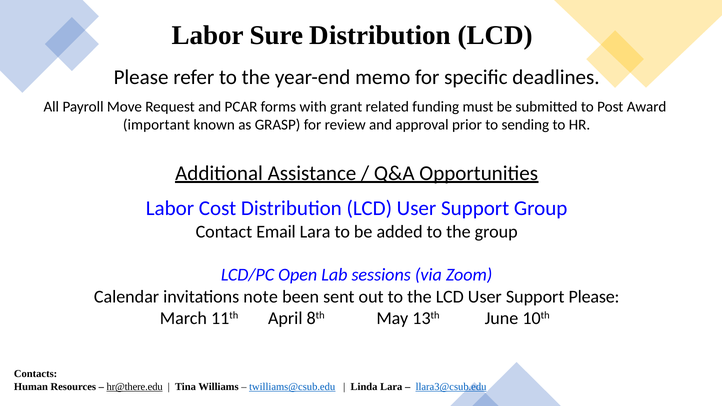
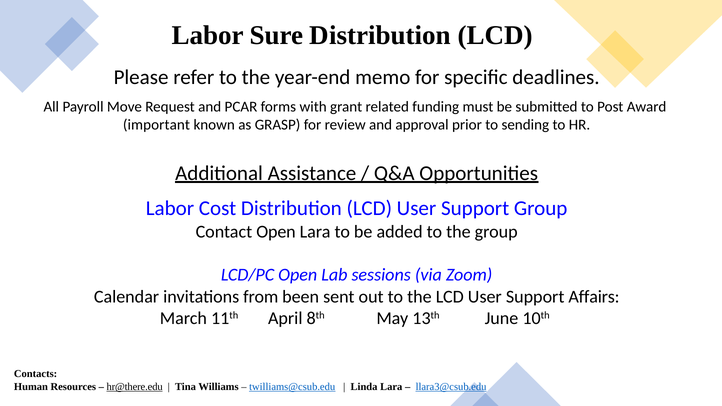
Contact Email: Email -> Open (276, 232)
note: note -> from (261, 297)
Support Please: Please -> Affairs (594, 297)
